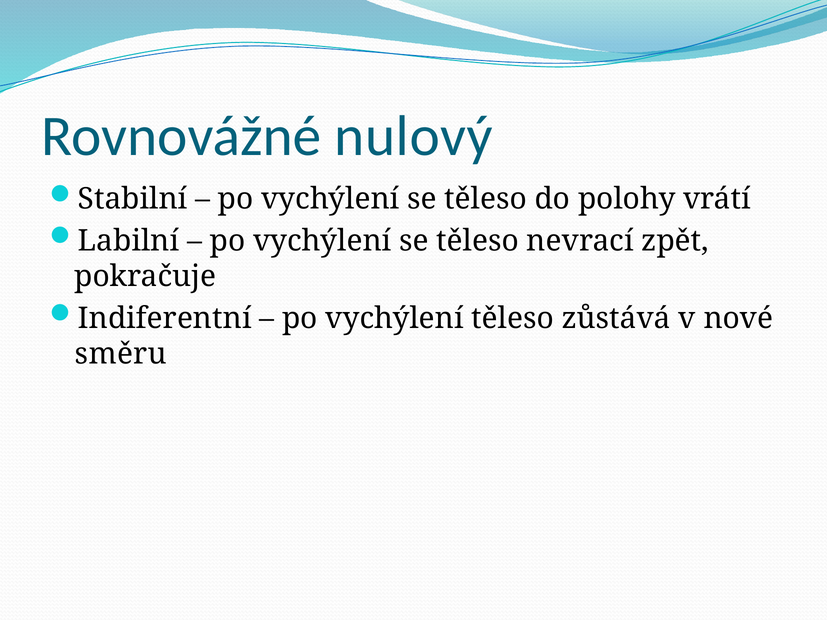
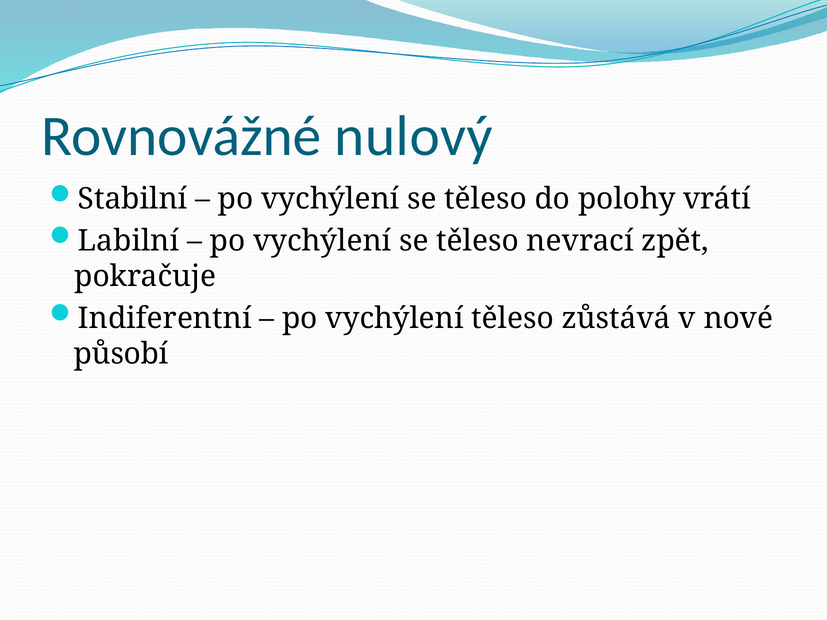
směru: směru -> působí (121, 354)
